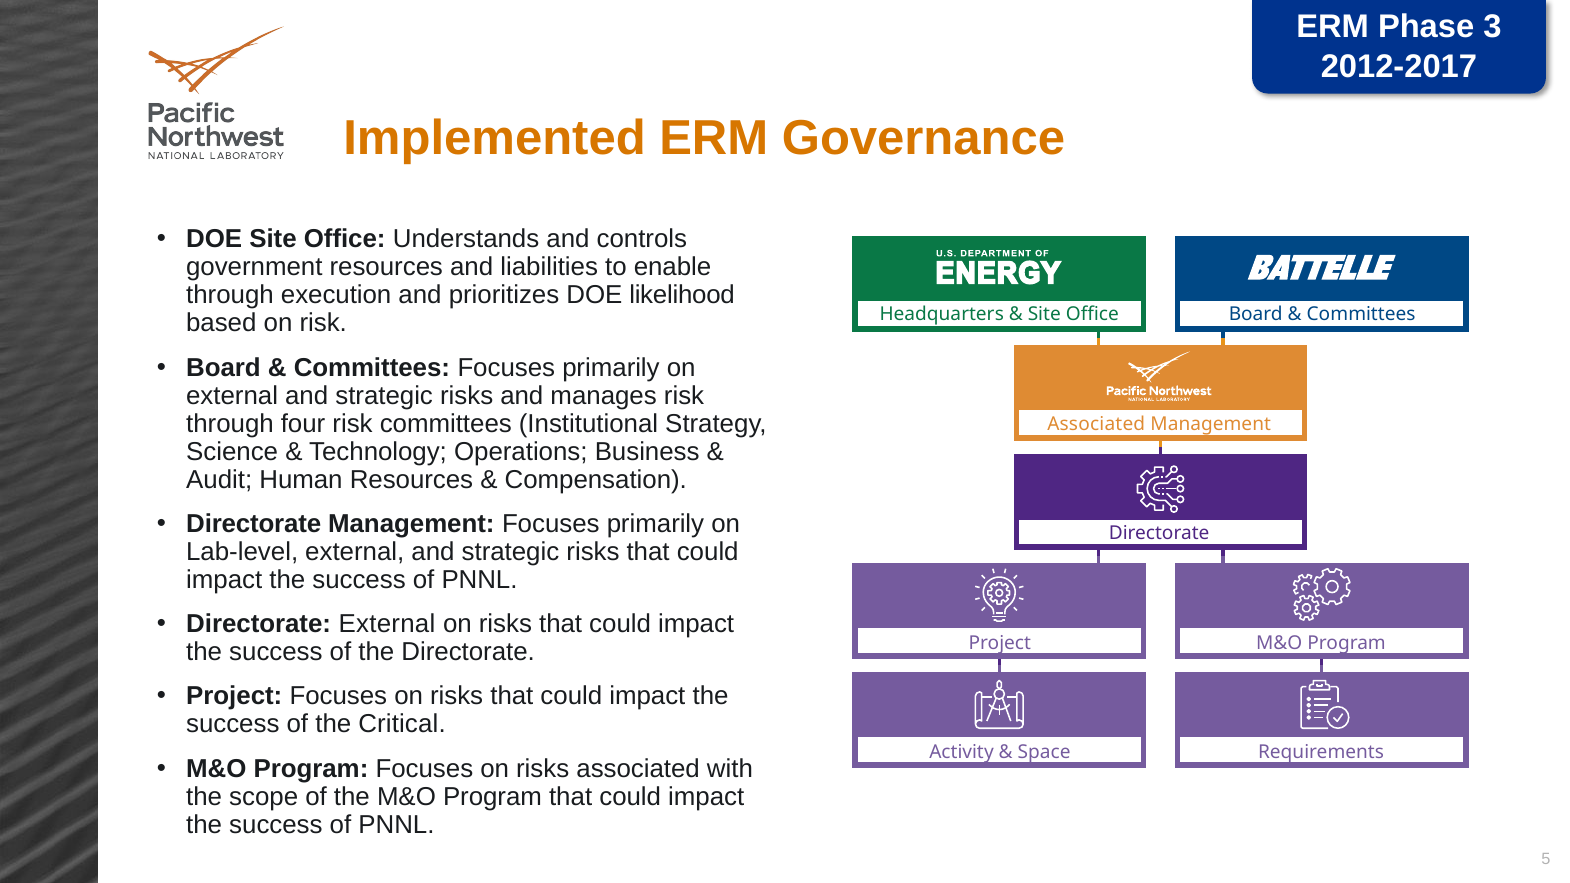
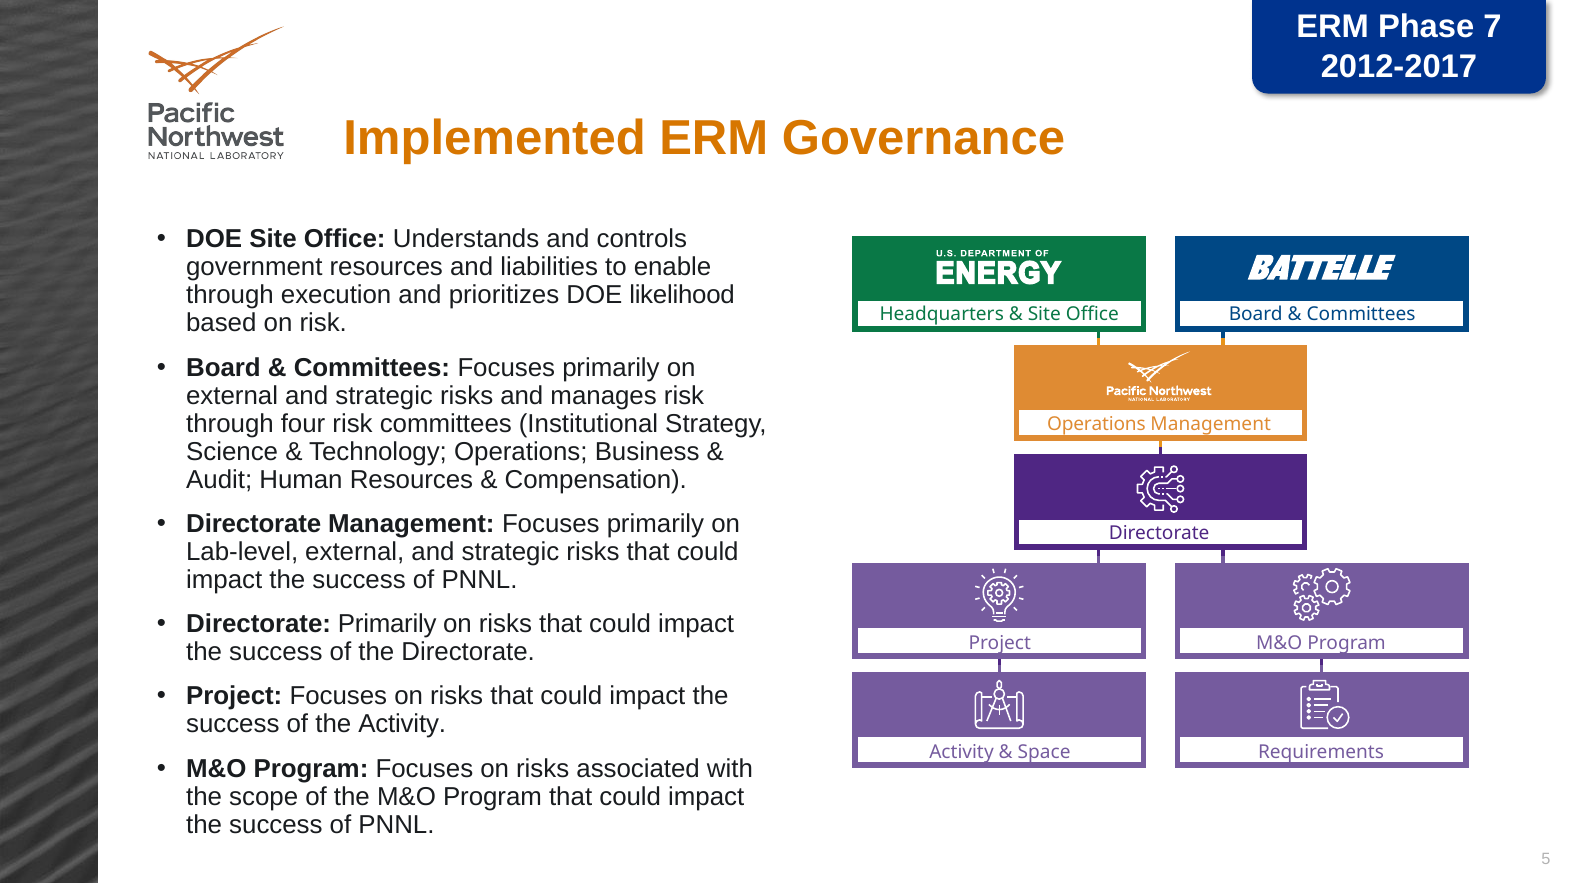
3: 3 -> 7 (1492, 27)
Associated: Associated -> Operations (1096, 424)
Directorate External: External -> Primarily (387, 624)
the Critical: Critical -> Activity (402, 724)
